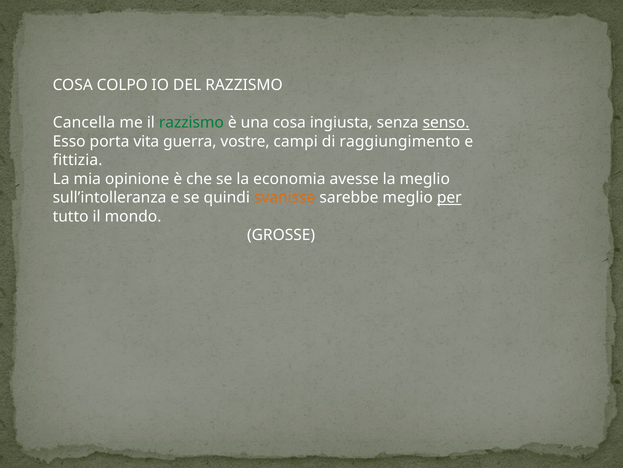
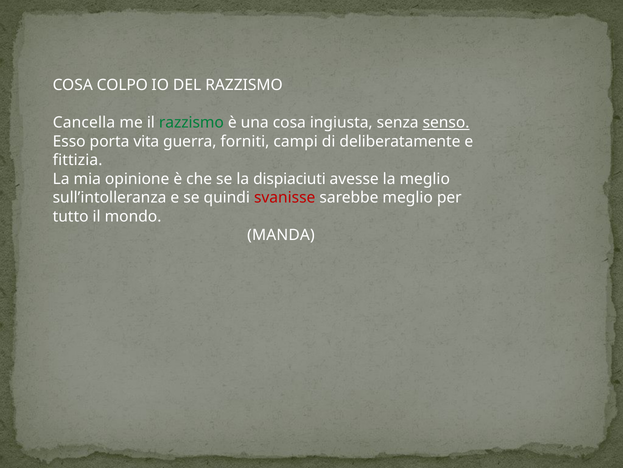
vostre: vostre -> forniti (245, 141)
raggiungimento: raggiungimento -> deliberatamente (400, 141)
economia: economia -> dispiaciuti (289, 179)
svanisse colour: orange -> red (285, 197)
per underline: present -> none (449, 197)
GROSSE: GROSSE -> MANDA (281, 235)
